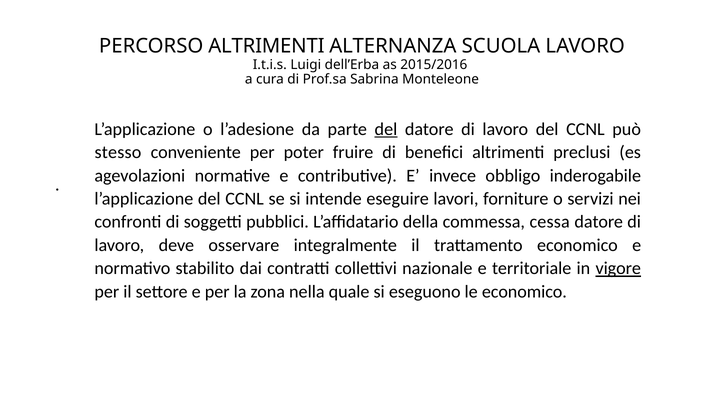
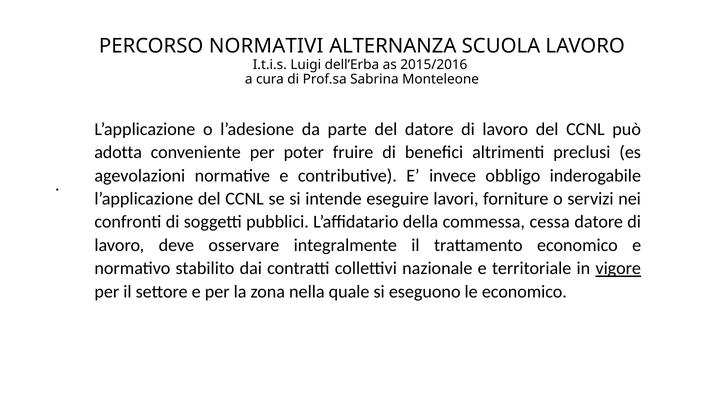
PERCORSO ALTRIMENTI: ALTRIMENTI -> NORMATIVI (266, 46)
del underline: present -> none (386, 129)
stesso: stesso -> adotta (118, 152)
